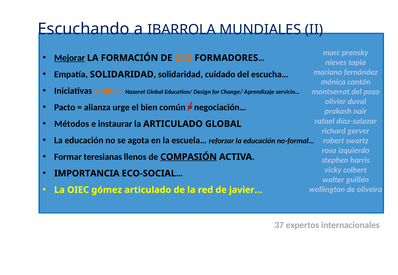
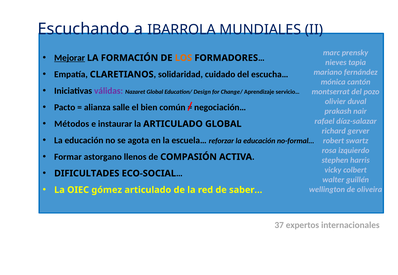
Empatía SOLIDARIDAD: SOLIDARIDAD -> CLARETIANOS (122, 75)
válidas colour: orange -> purple (109, 91)
urge: urge -> salle (121, 108)
teresianas: teresianas -> astorgano (103, 157)
COMPASIÓN underline: present -> none (189, 157)
IMPORTANCIA: IMPORTANCIA -> DIFICULTADES (87, 174)
javier…: javier… -> saber… (246, 190)
